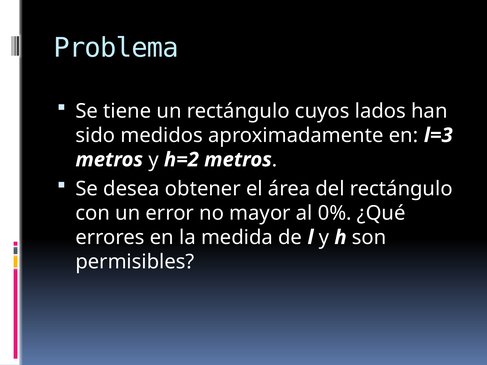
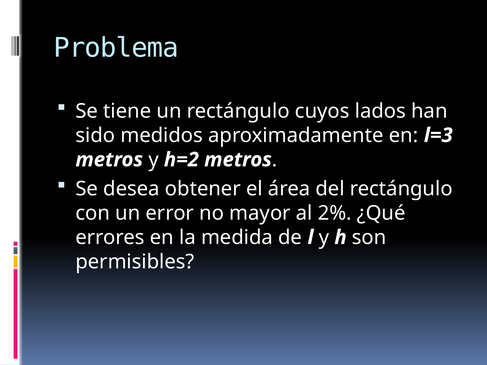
0%: 0% -> 2% (335, 213)
